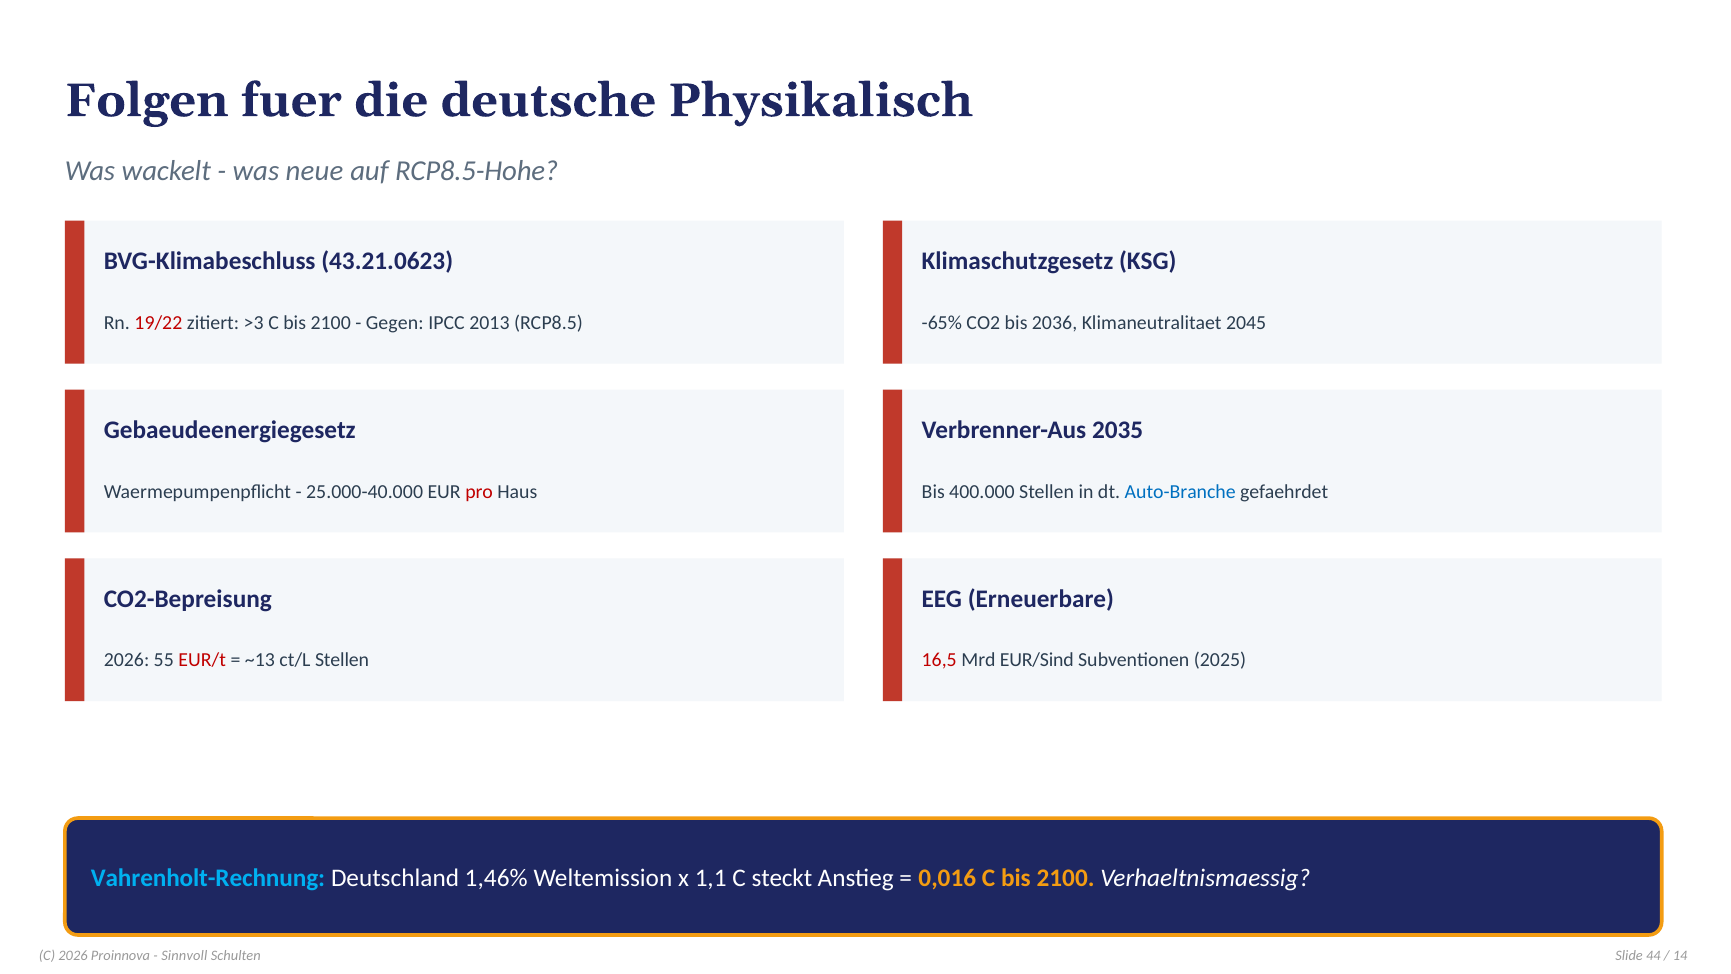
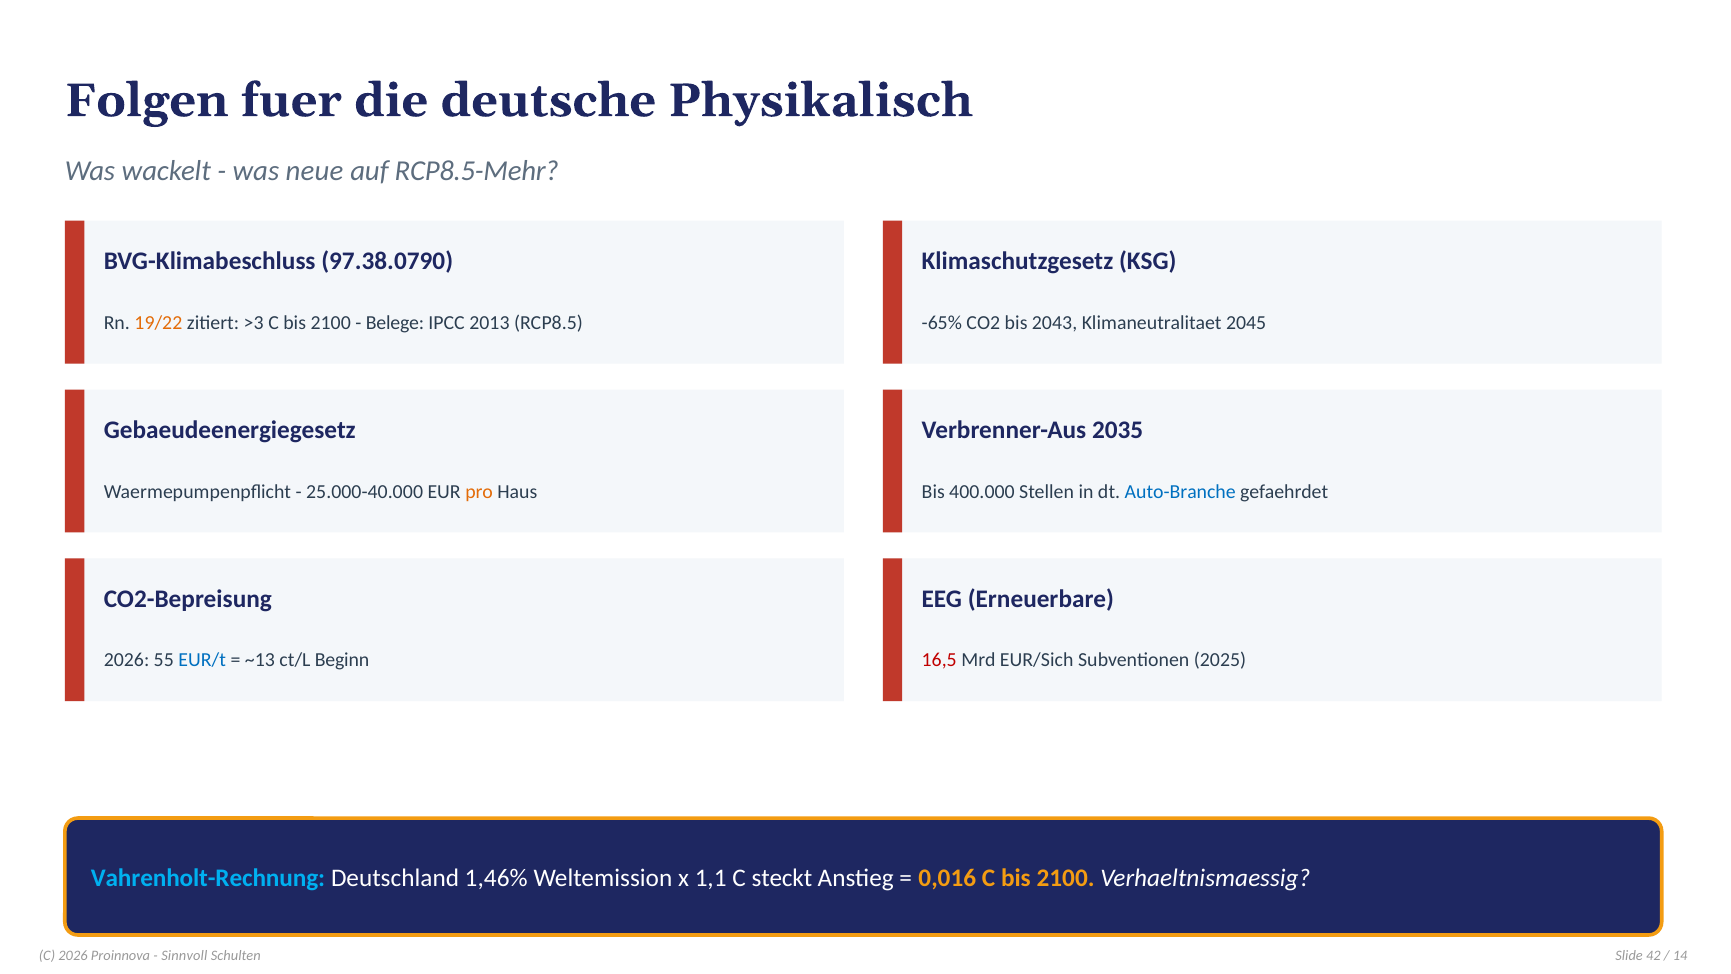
RCP8.5-Hohe: RCP8.5-Hohe -> RCP8.5-Mehr (477, 171)
43.21.0623: 43.21.0623 -> 97.38.0790 (387, 261)
19/22 colour: red -> orange (158, 323)
Gegen: Gegen -> Belege (395, 323)
2036: 2036 -> 2043 (1055, 323)
pro colour: red -> orange (479, 491)
EUR/t colour: red -> blue (202, 660)
ct/L Stellen: Stellen -> Beginn (342, 660)
EUR/Sind: EUR/Sind -> EUR/Sich (1037, 660)
44: 44 -> 42 (1653, 955)
